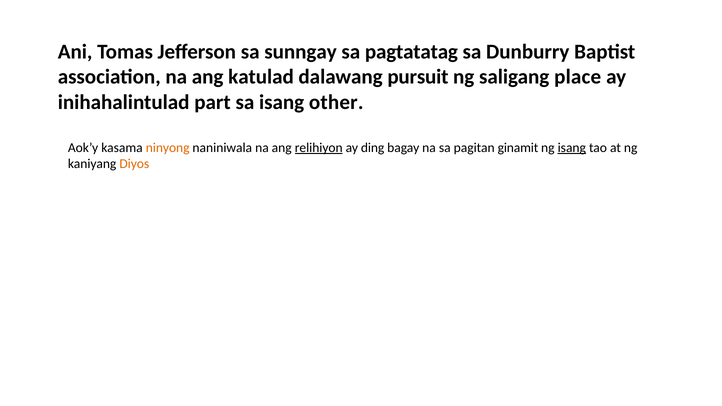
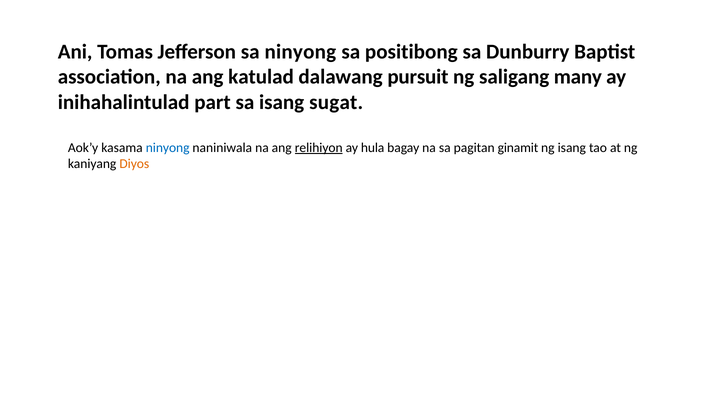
sa sunngay: sunngay -> ninyong (300, 52)
pagtatatag: pagtatatag -> positibong (411, 52)
place: place -> many (578, 77)
other: other -> sugat (336, 102)
ninyong colour: orange -> blue (168, 148)
ding: ding -> hula (373, 148)
isang underline: present -> none (572, 148)
